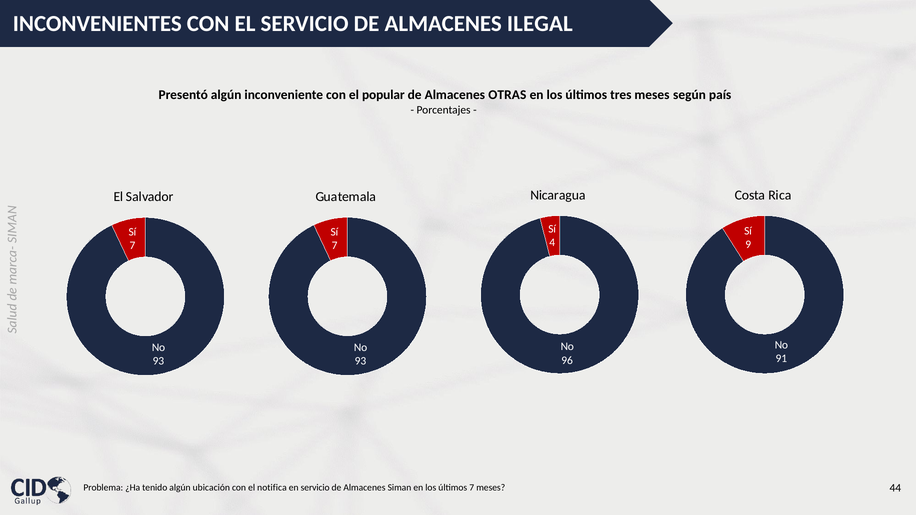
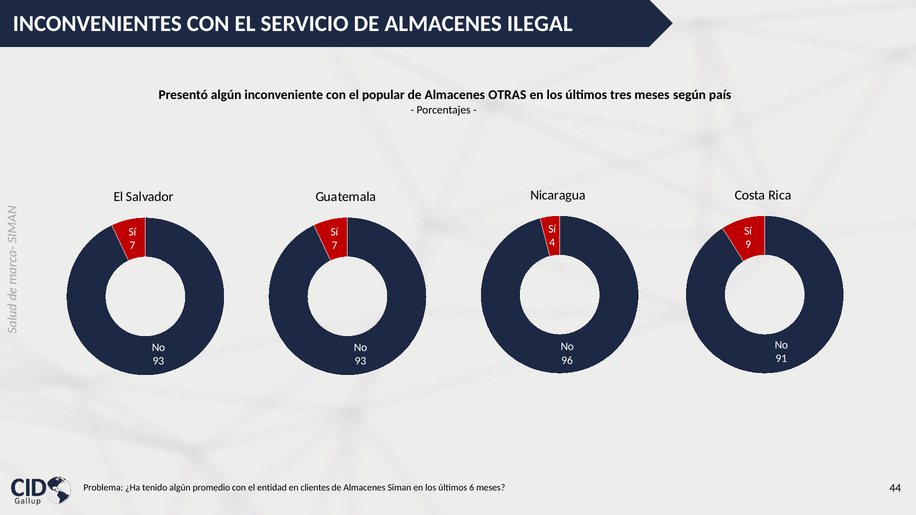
ubicación: ubicación -> promedio (211, 488)
notifica: notifica -> entidad (272, 488)
en servicio: servicio -> clientes (315, 488)
últimos 7: 7 -> 6 (472, 488)
